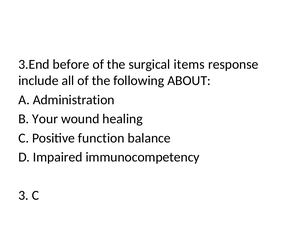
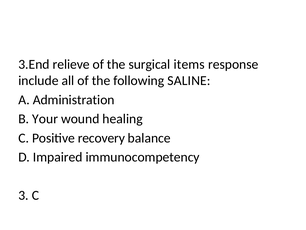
before: before -> relieve (71, 64)
ABOUT: ABOUT -> SALINE (189, 81)
function: function -> recovery (101, 138)
